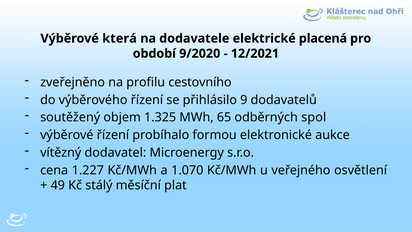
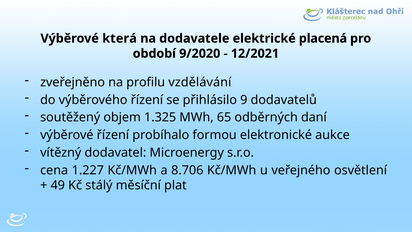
cestovního: cestovního -> vzdělávání (200, 82)
spol: spol -> daní (314, 117)
1.070: 1.070 -> 8.706 (187, 170)
